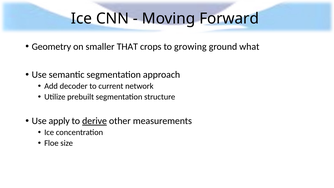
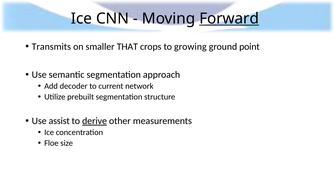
Forward underline: none -> present (229, 19)
Geometry: Geometry -> Transmits (51, 47)
what: what -> point (249, 47)
apply: apply -> assist (59, 121)
